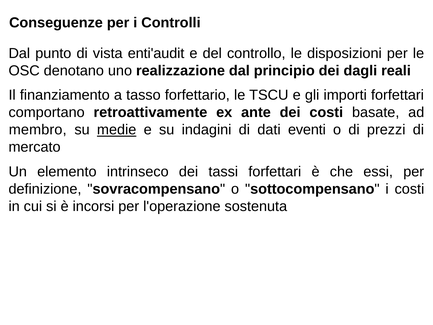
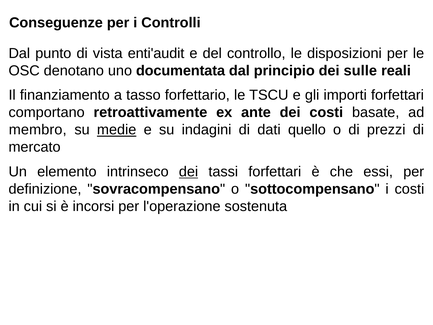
realizzazione: realizzazione -> documentata (181, 71)
dagli: dagli -> sulle (360, 71)
eventi: eventi -> quello (307, 130)
dei underline: none -> present (189, 172)
